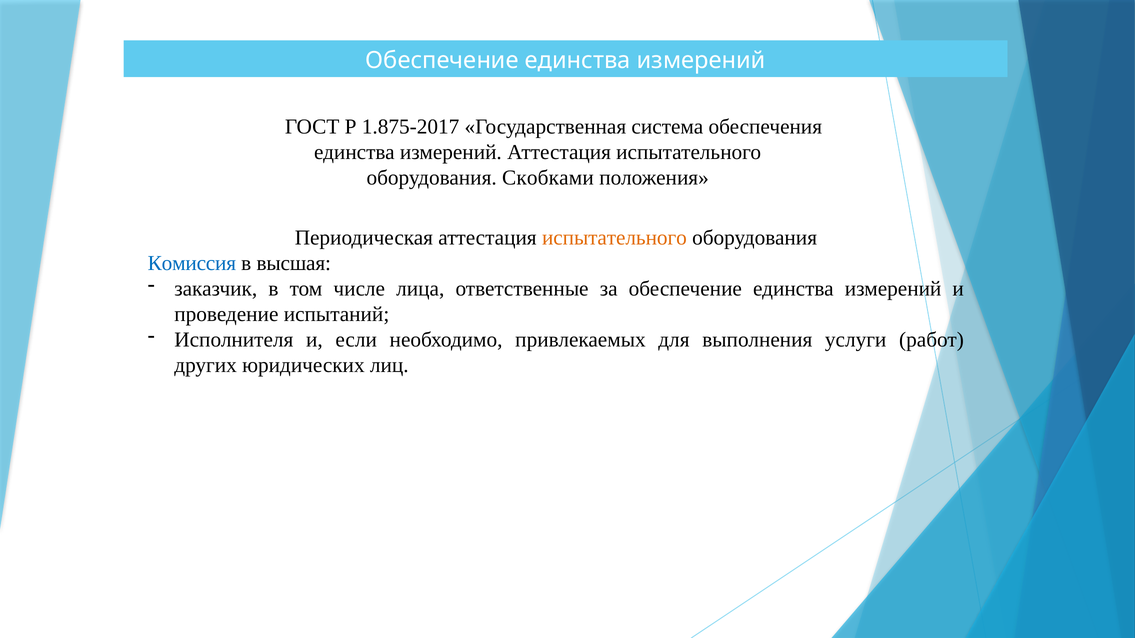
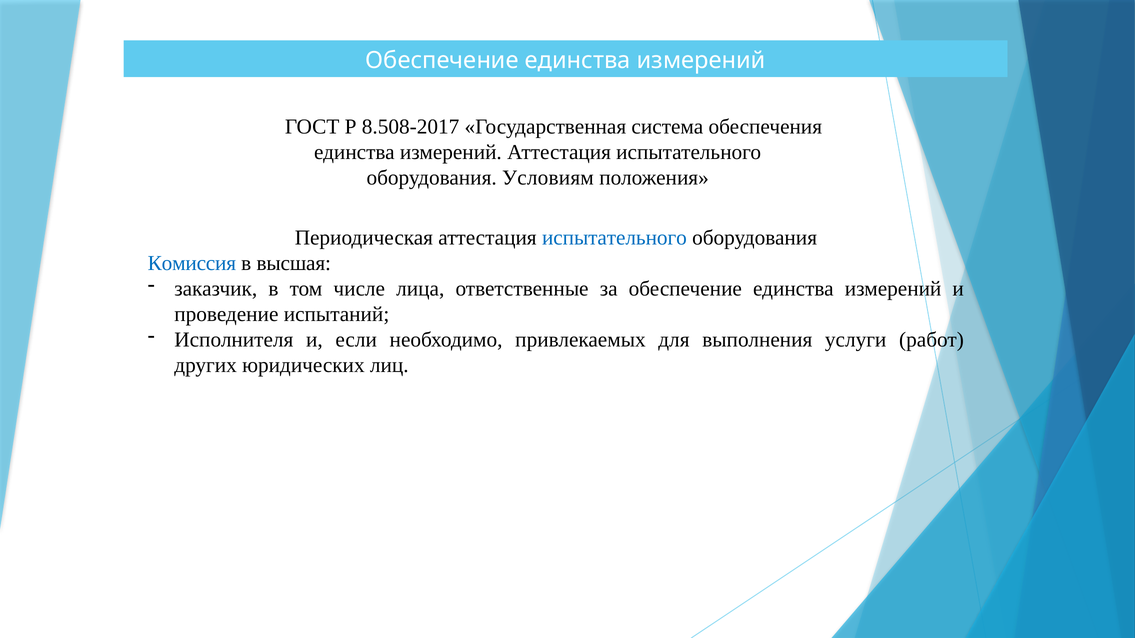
1.875-2017: 1.875-2017 -> 8.508-2017 (411, 127)
Скобками: Скобками -> Условиям (548, 178)
испытательного colour: orange -> blue (614, 238)
